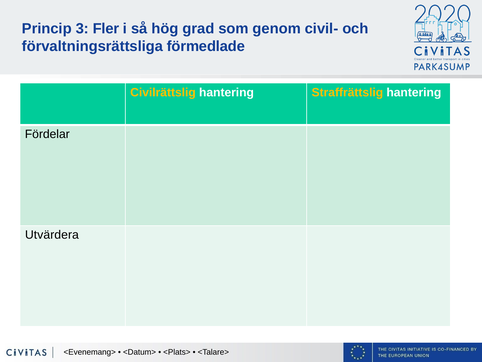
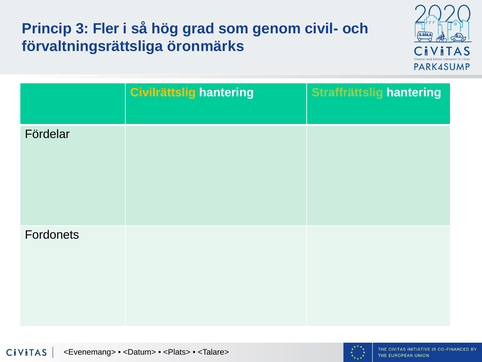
förmedlade: förmedlade -> öronmärks (206, 46)
Straffrättslig colour: yellow -> light green (347, 92)
Utvärdera: Utvärdera -> Fordonets (52, 235)
